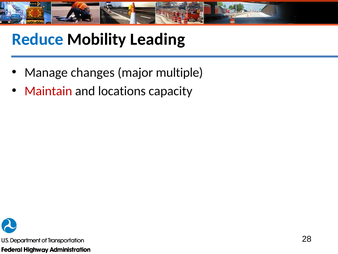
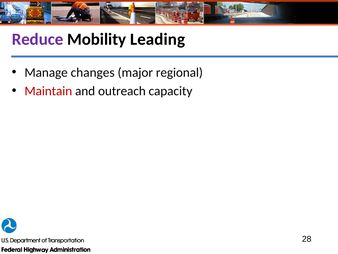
Reduce colour: blue -> purple (38, 39)
multiple: multiple -> regional (179, 72)
locations: locations -> outreach (122, 91)
